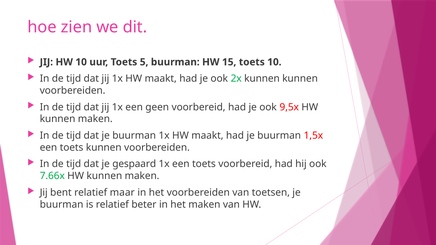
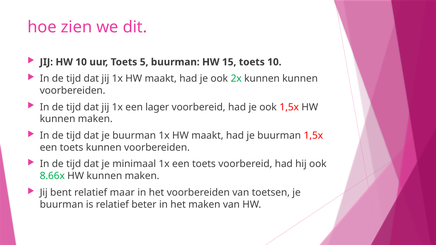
geen: geen -> lager (157, 107)
ook 9,5x: 9,5x -> 1,5x (289, 107)
gespaard: gespaard -> minimaal (134, 164)
7.66x: 7.66x -> 8.66x (52, 176)
